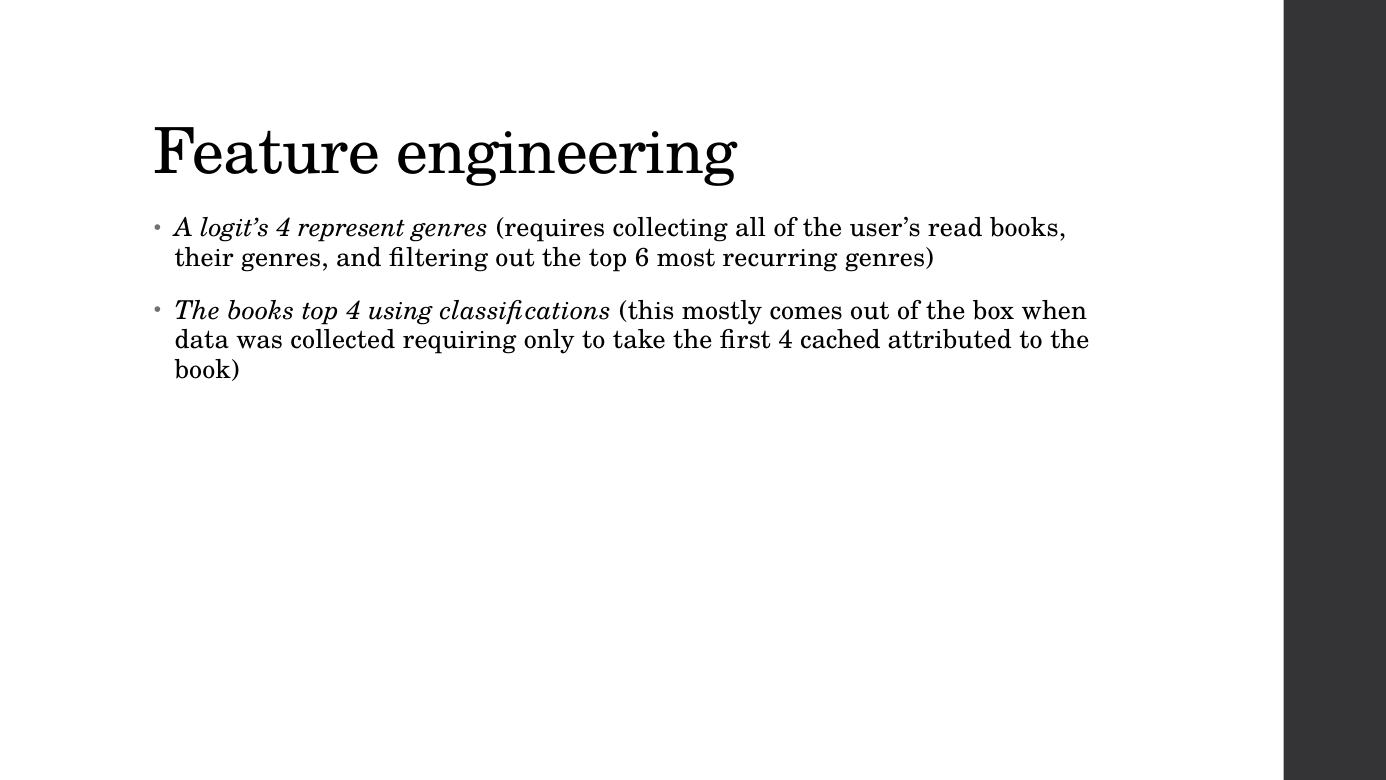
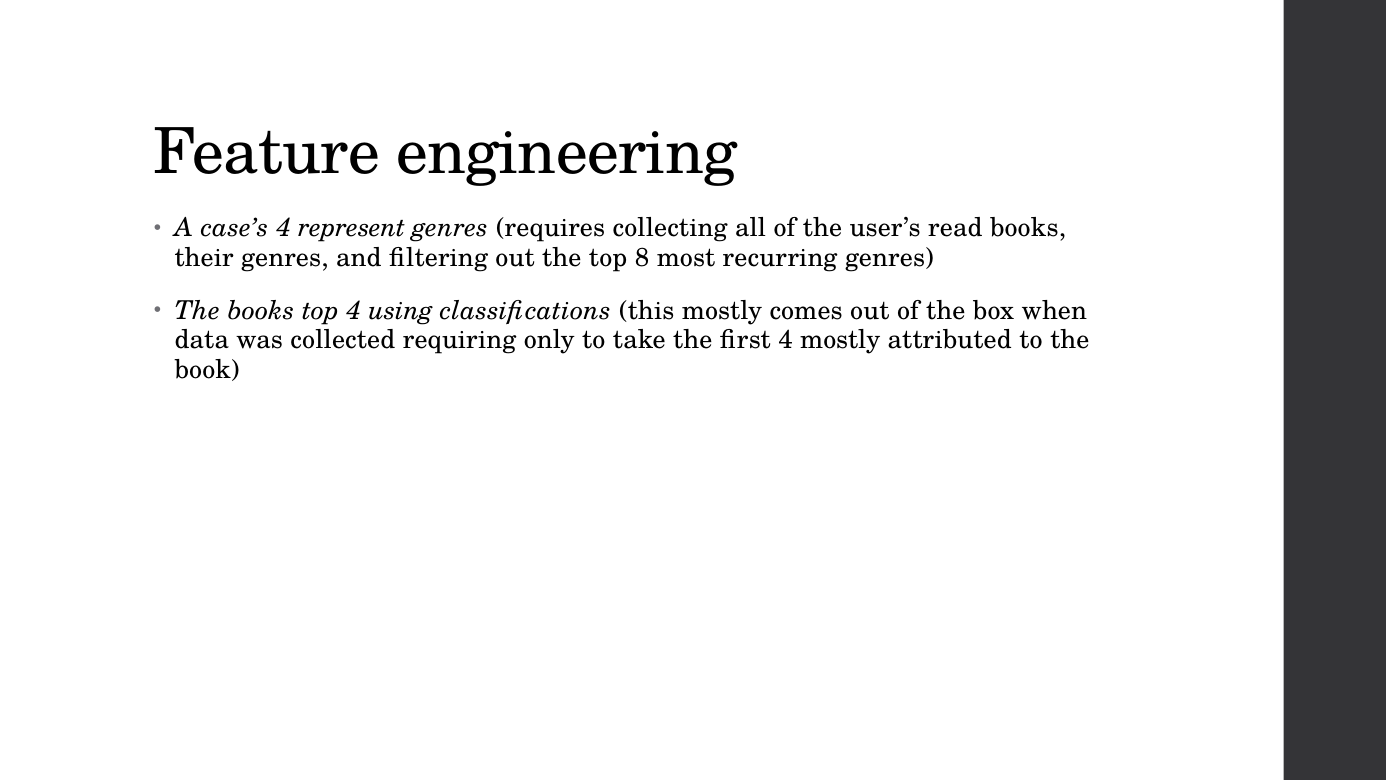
logit’s: logit’s -> case’s (235, 228)
6: 6 -> 8 (642, 258)
4 cached: cached -> mostly (840, 340)
